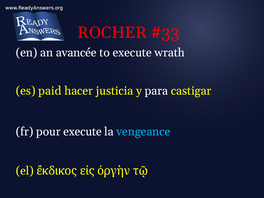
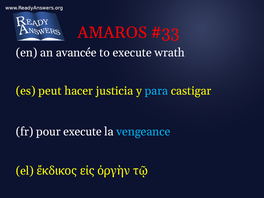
ROCHER: ROCHER -> AMAROS (112, 33)
paid: paid -> peut (50, 91)
para colour: white -> light blue (156, 91)
